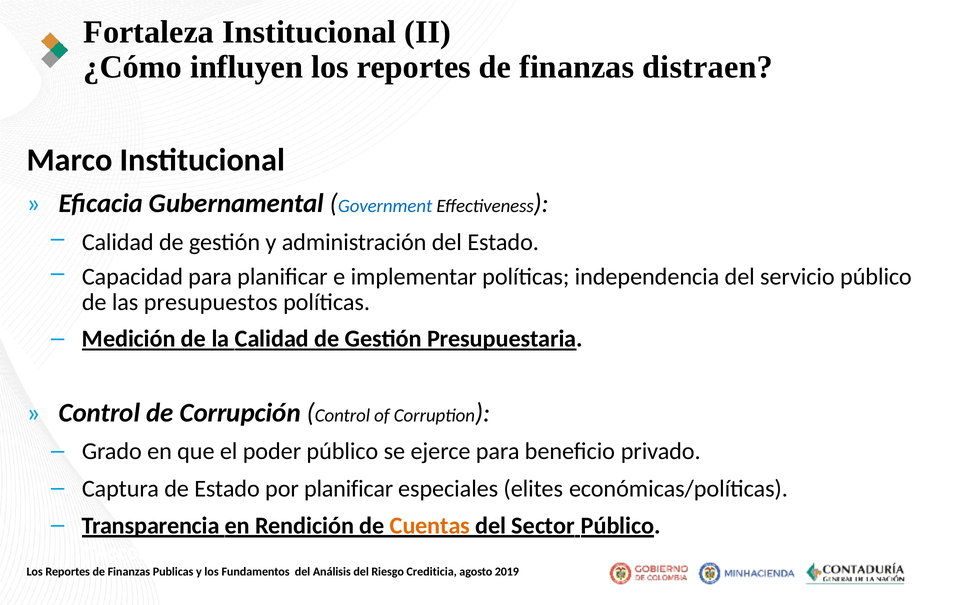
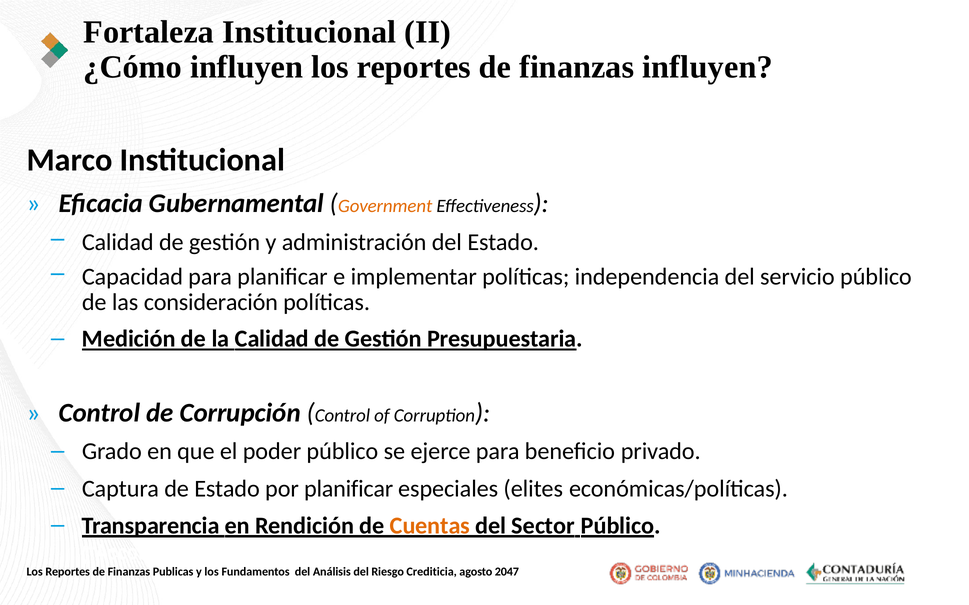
finanzas distraen: distraen -> influyen (708, 67)
Government colour: blue -> orange (385, 206)
presupuestos: presupuestos -> consideración (211, 303)
2019: 2019 -> 2047 (507, 572)
